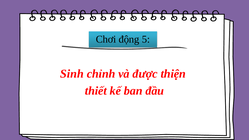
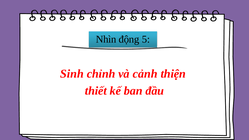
Chơi: Chơi -> Nhìn (106, 39)
được: được -> cảnh (145, 74)
